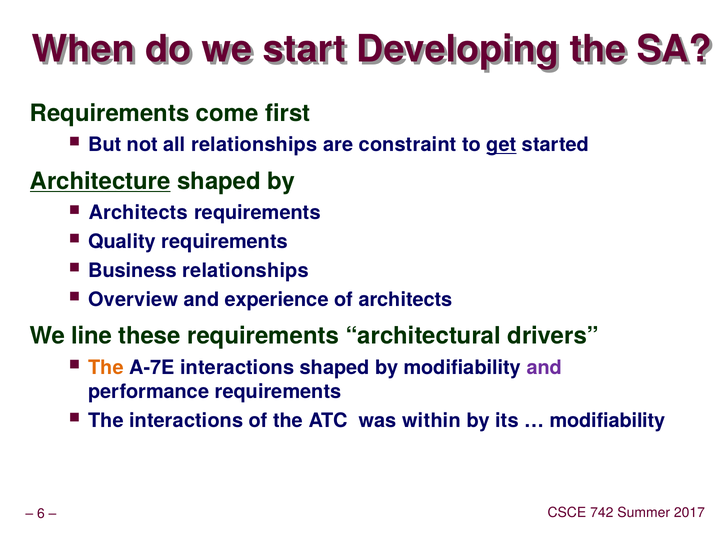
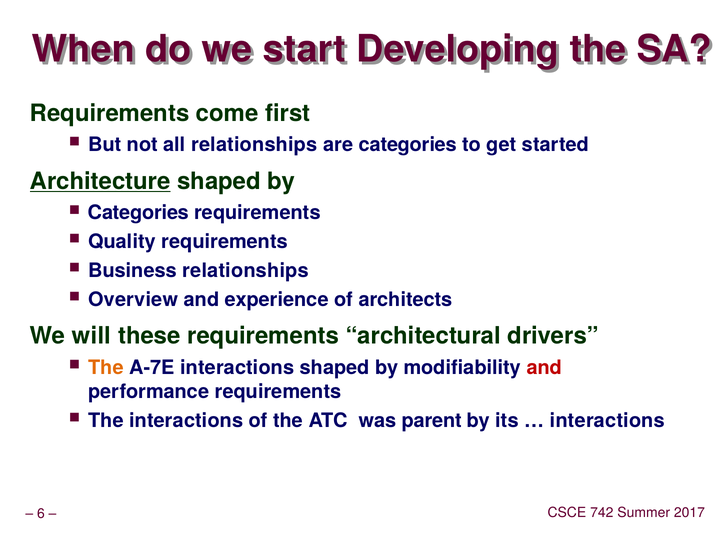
are constraint: constraint -> categories (408, 145)
get underline: present -> none (501, 145)
Architects: Architects -> Categories (138, 213)
line: line -> will (91, 336)
and colour: purple -> red (544, 368)
within: within -> parent (432, 420)
modifiability: modifiability -> interactions (607, 420)
